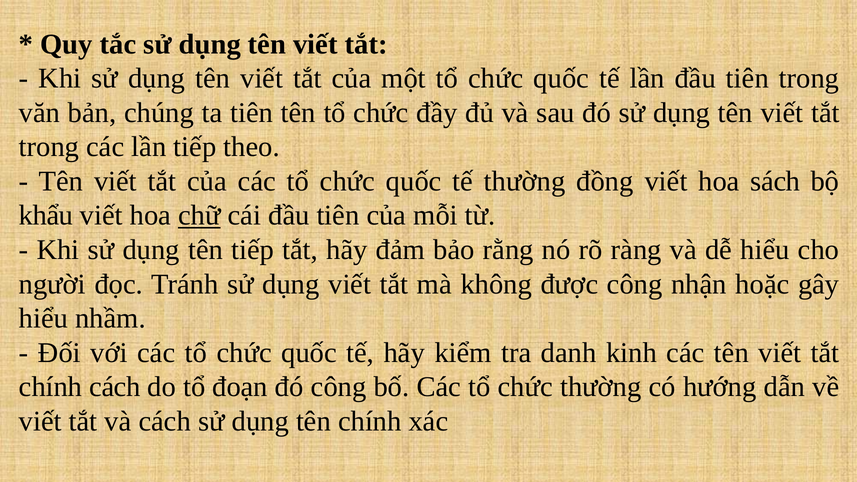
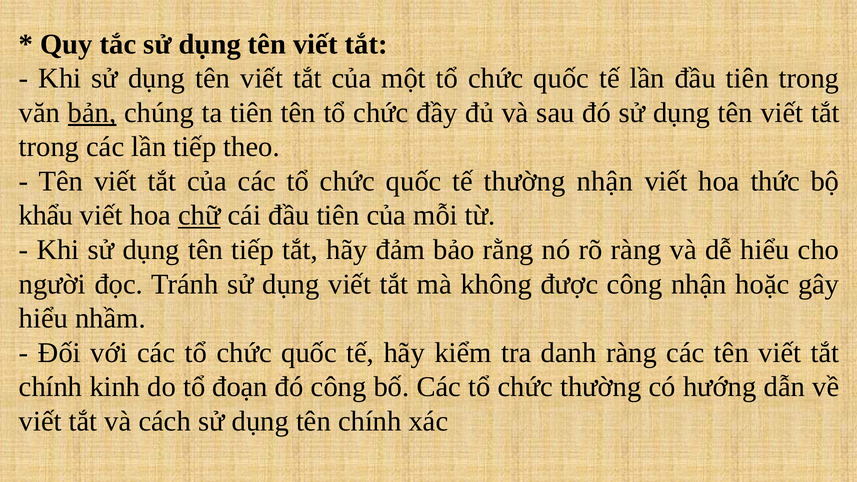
bản underline: none -> present (92, 113)
thường đồng: đồng -> nhận (605, 181)
sách: sách -> thức (775, 181)
danh kinh: kinh -> ràng (631, 353)
chính cách: cách -> kinh (115, 387)
